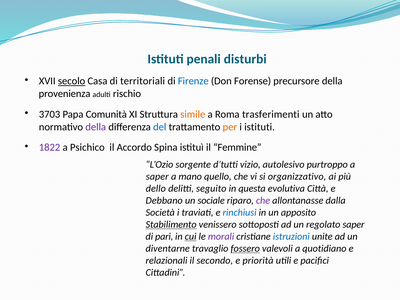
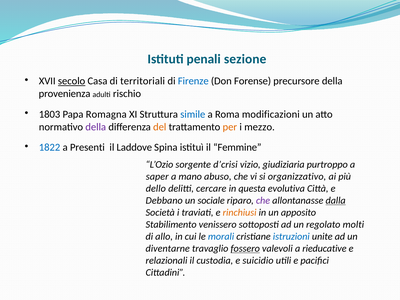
disturbi: disturbi -> sezione (245, 59)
3703: 3703 -> 1803 (50, 114)
Comunità: Comunità -> Romagna (106, 114)
simile colour: orange -> blue (193, 114)
trasferimenti: trasferimenti -> modificazioni (271, 114)
del colour: blue -> orange (160, 127)
i istituti: istituti -> mezzo (260, 127)
1822 colour: purple -> blue (50, 147)
Psichico: Psichico -> Presenti (87, 147)
Accordo: Accordo -> Laddove (134, 147)
d’tutti: d’tutti -> d’crisi (225, 165)
autolesivo: autolesivo -> giudiziaria (284, 165)
quello: quello -> abuso (218, 177)
seguito: seguito -> cercare (211, 189)
dalla underline: none -> present (336, 201)
rinchiusi colour: blue -> orange (240, 213)
Stabilimento underline: present -> none (171, 225)
regolato saper: saper -> molti (353, 225)
pari: pari -> allo (164, 237)
cui underline: present -> none (191, 237)
morali colour: purple -> blue (221, 237)
quotidiano: quotidiano -> rieducative (324, 249)
secondo: secondo -> custodia (215, 261)
priorità: priorità -> suicidio (258, 261)
